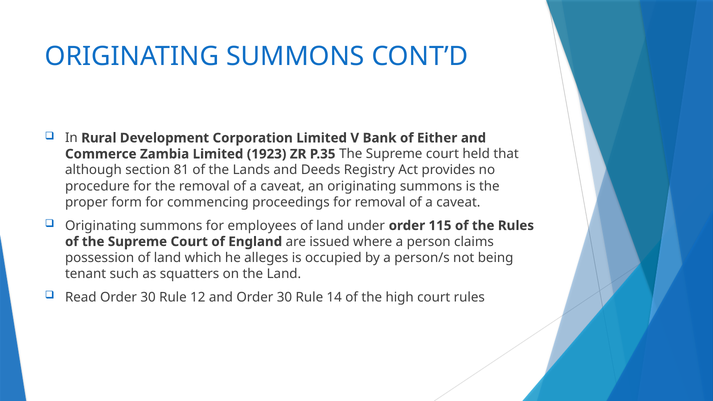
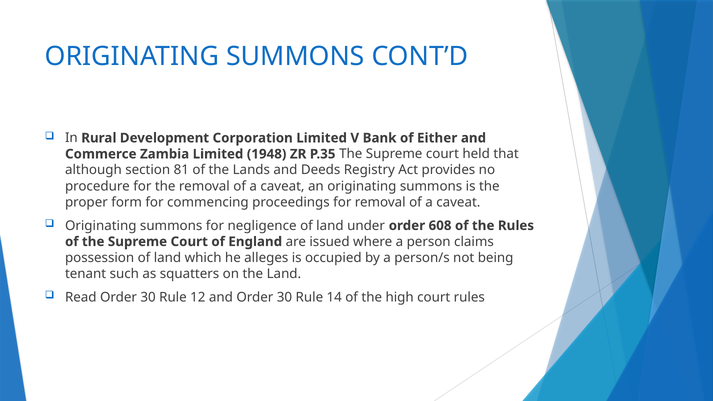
1923: 1923 -> 1948 (267, 154)
employees: employees -> negligence (262, 226)
115: 115 -> 608 (440, 226)
